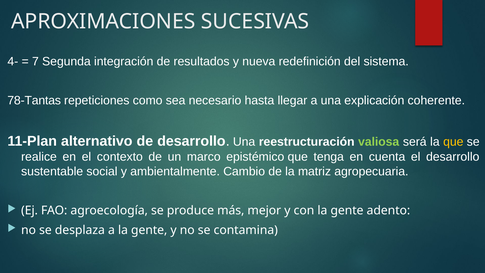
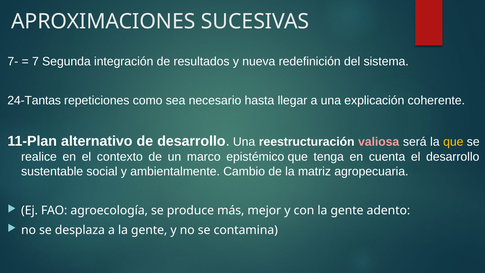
4-: 4- -> 7- (13, 61)
78-Tantas: 78-Tantas -> 24-Tantas (34, 101)
valiosa colour: light green -> pink (379, 142)
